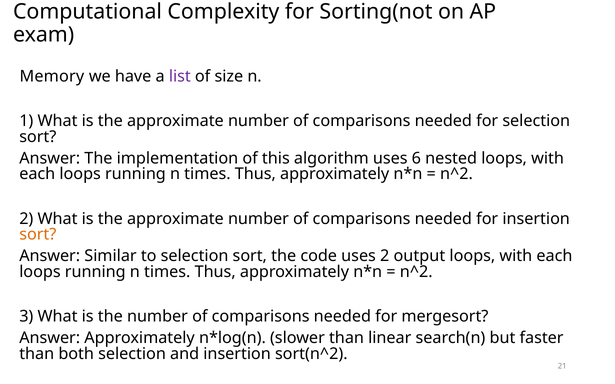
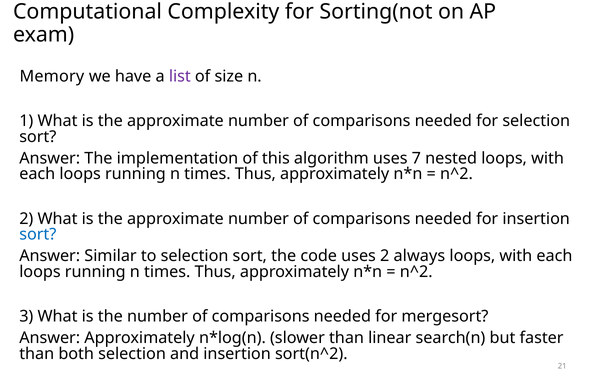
6: 6 -> 7 (416, 158)
sort colour: orange -> blue (38, 235)
output: output -> always (419, 256)
